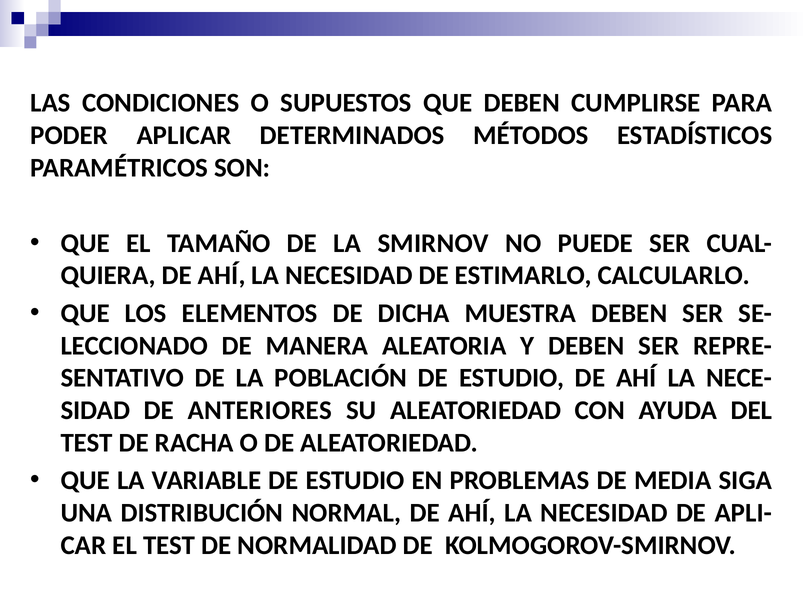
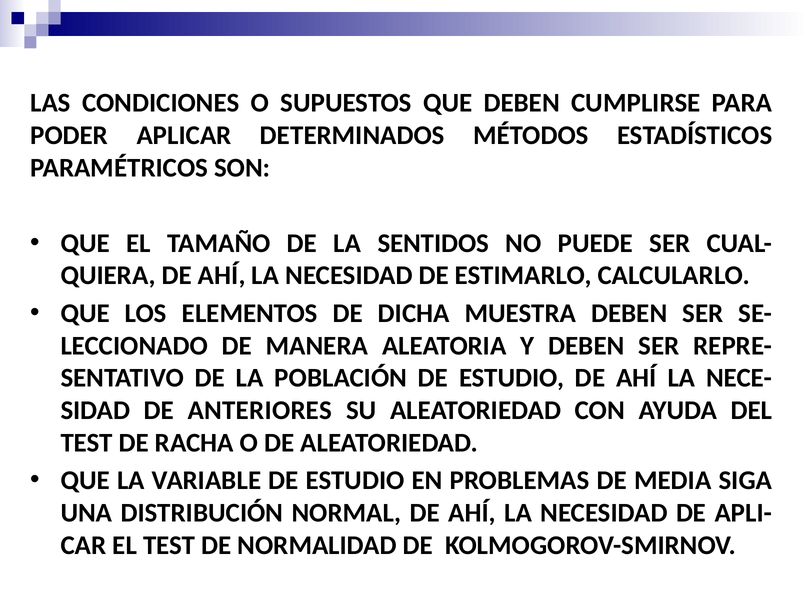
SMIRNOV: SMIRNOV -> SENTIDOS (433, 243)
